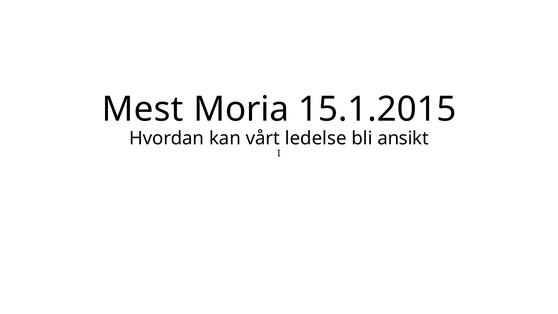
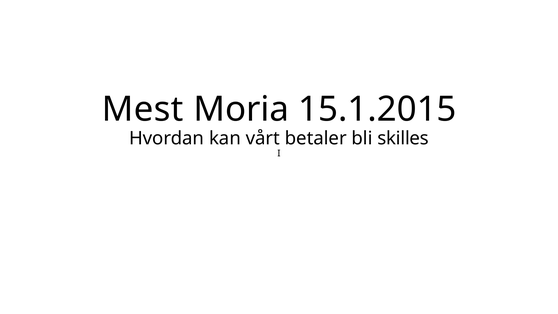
ledelse: ledelse -> betaler (316, 138)
ansikt: ansikt -> skilles (403, 138)
